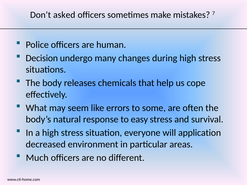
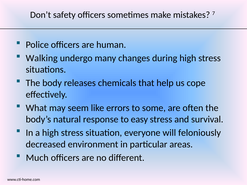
asked: asked -> safety (64, 15)
Decision: Decision -> Walking (42, 58)
application: application -> feloniously (200, 133)
